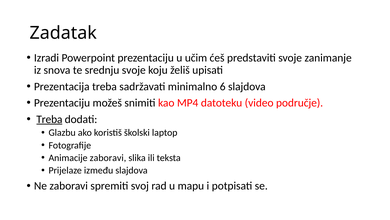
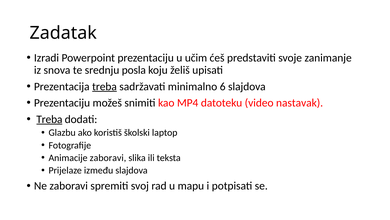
srednju svoje: svoje -> posla (134, 70)
treba underline: none -> present (104, 86)
područje: područje -> nastavak (300, 103)
